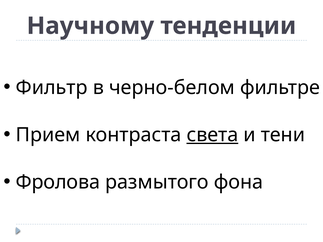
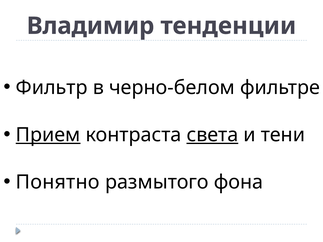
Научному: Научному -> Владимир (90, 26)
Прием underline: none -> present (48, 135)
Фролова: Фролова -> Понятно (58, 182)
